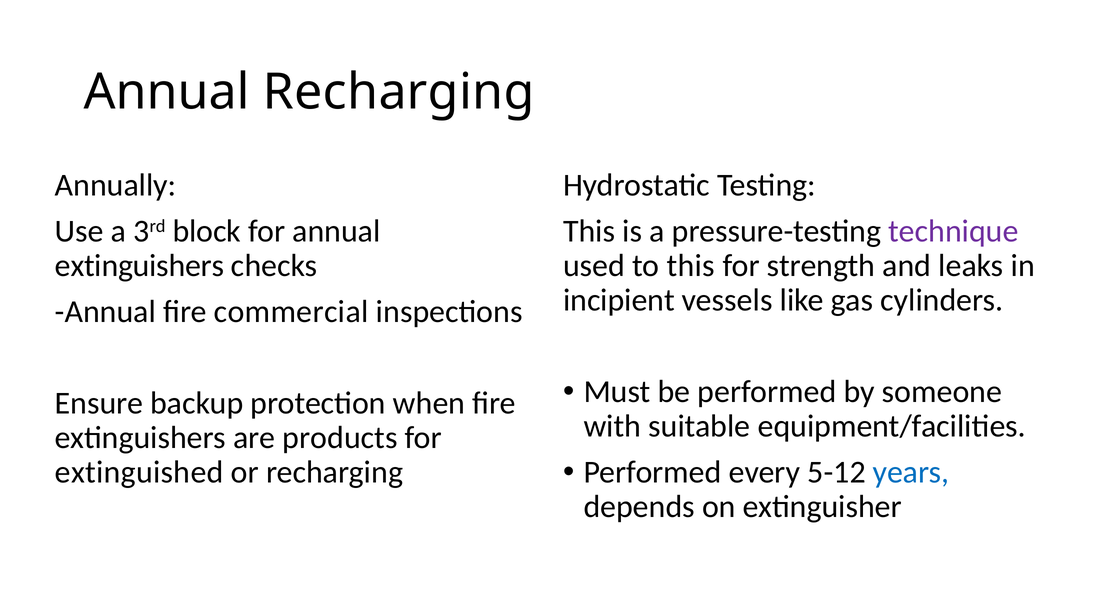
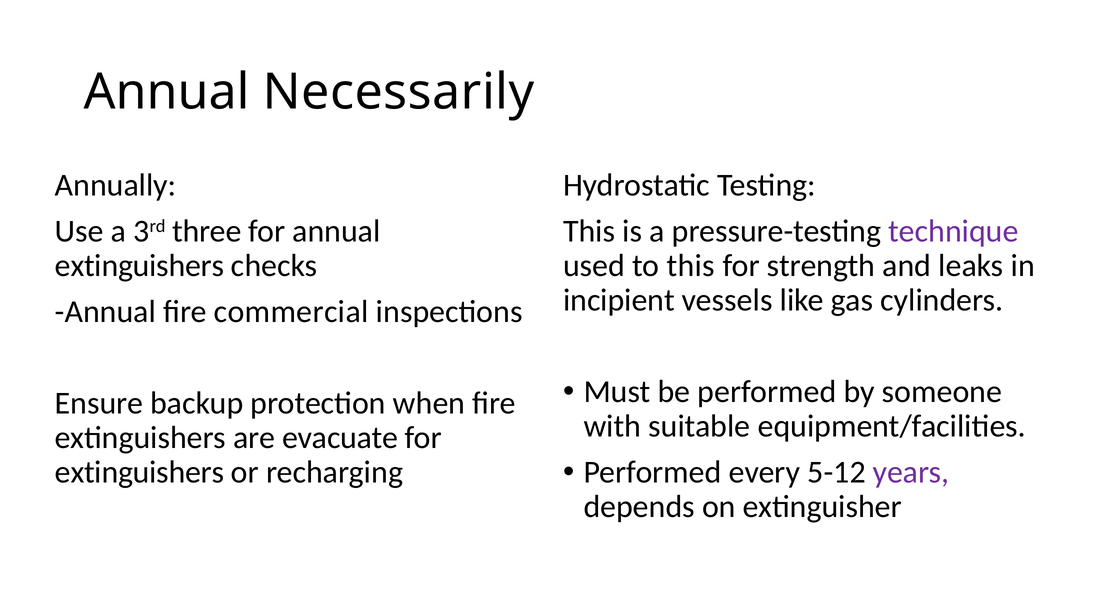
Annual Recharging: Recharging -> Necessarily (399, 92)
block: block -> three (207, 231)
products: products -> evacuate (340, 438)
years colour: blue -> purple (911, 473)
extinguished: extinguished -> extinguishers (139, 473)
